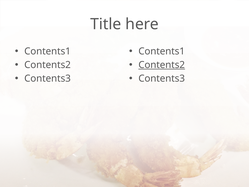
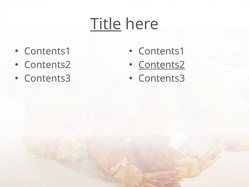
Title underline: none -> present (106, 24)
